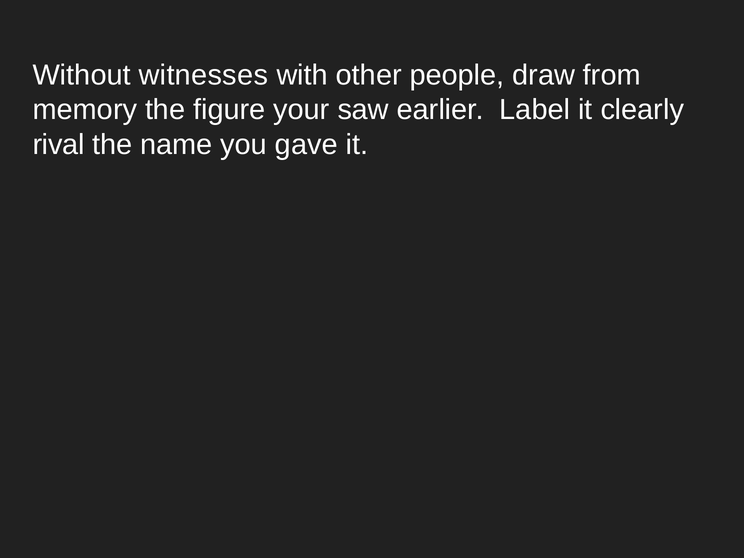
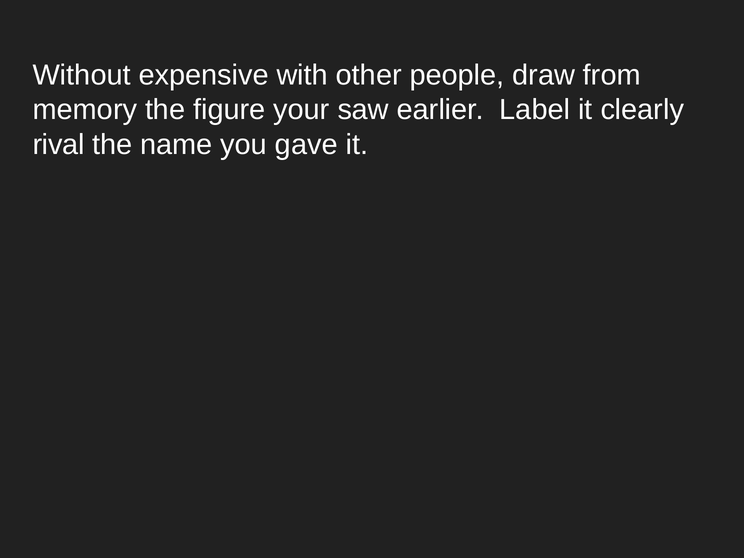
witnesses: witnesses -> expensive (204, 75)
